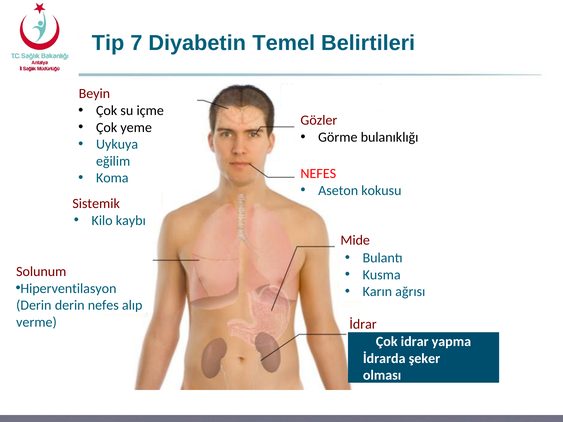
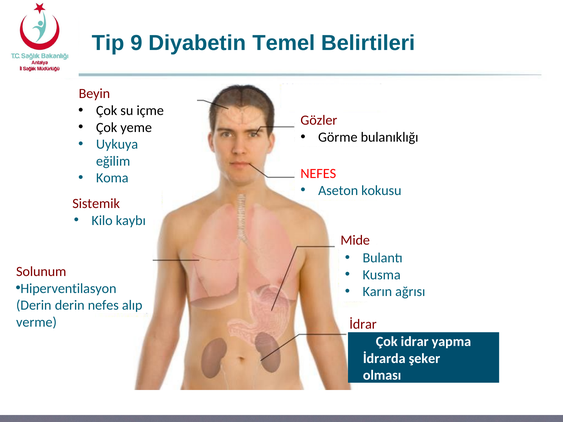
7: 7 -> 9 (136, 43)
